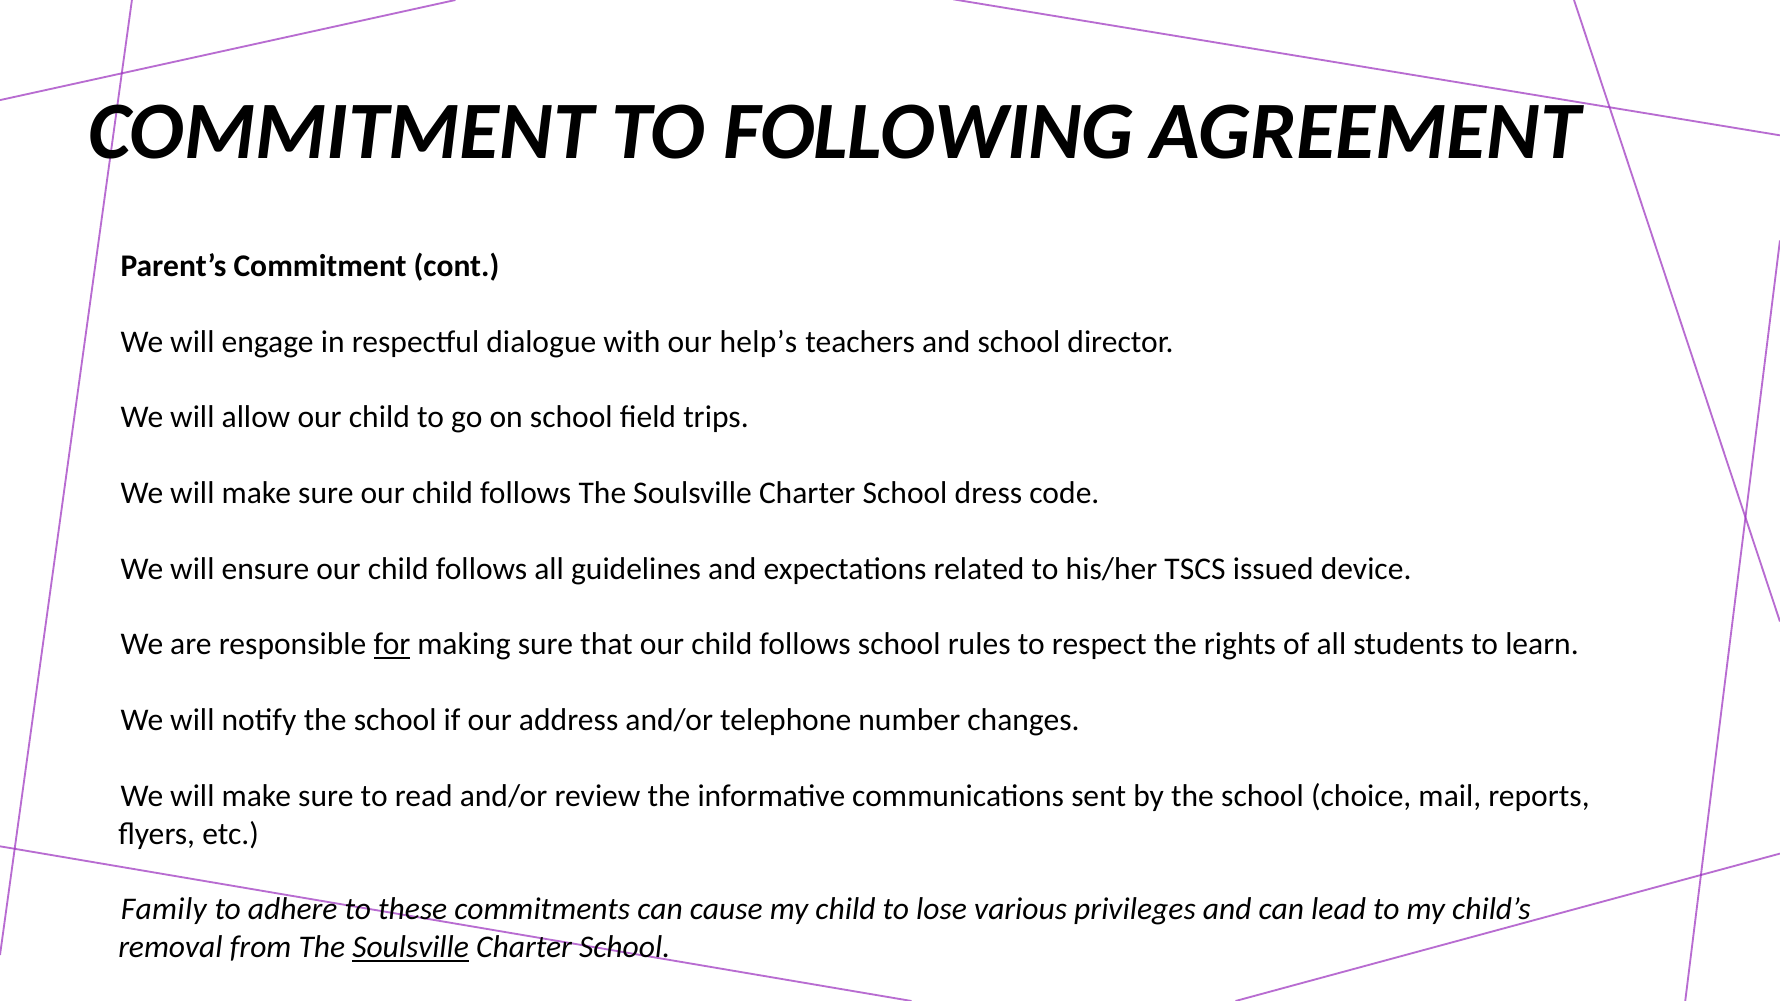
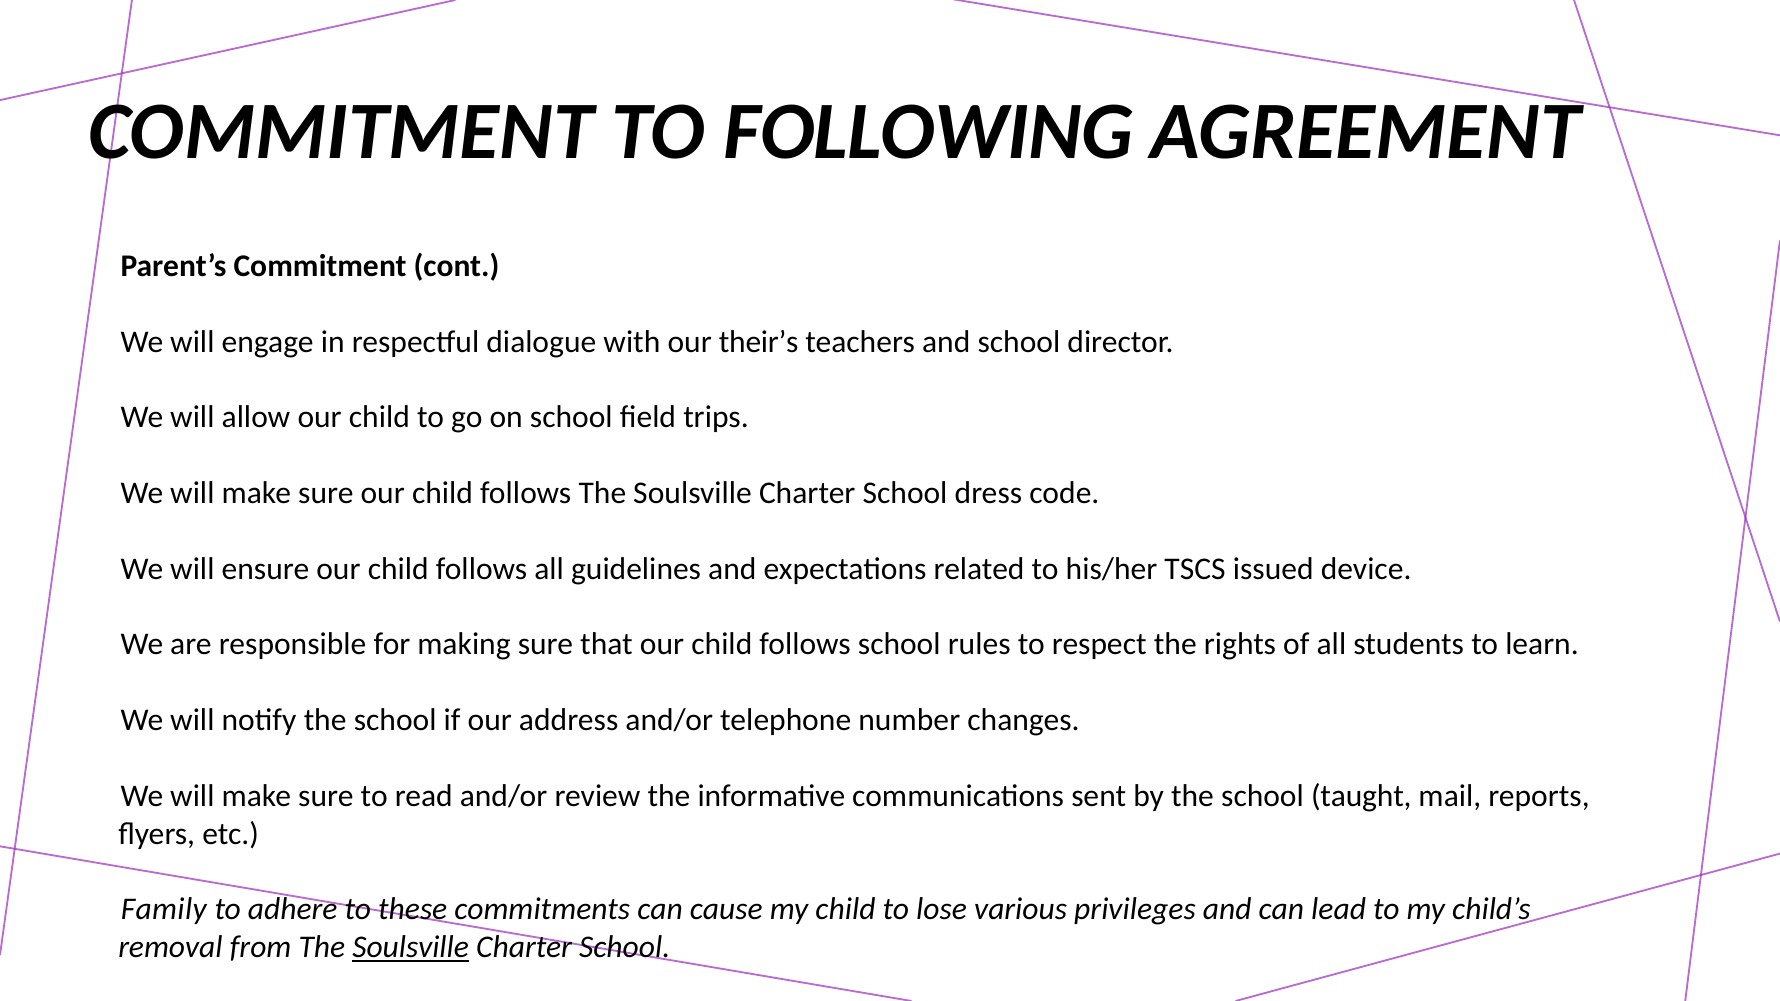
help’s: help’s -> their’s (759, 342)
for underline: present -> none (392, 645)
choice: choice -> taught (1361, 796)
